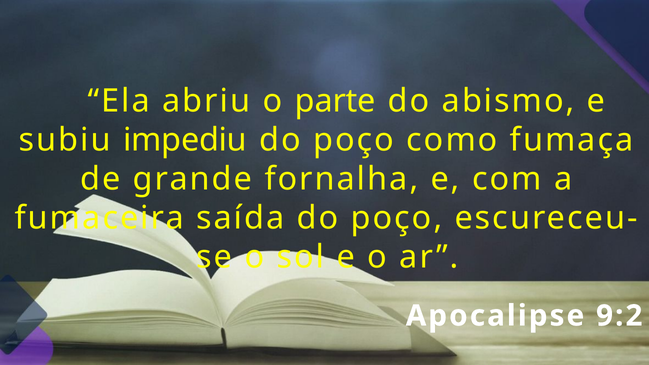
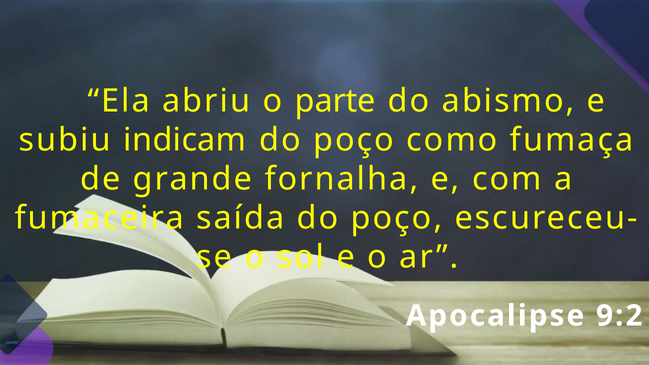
impediu: impediu -> indicam (185, 140)
